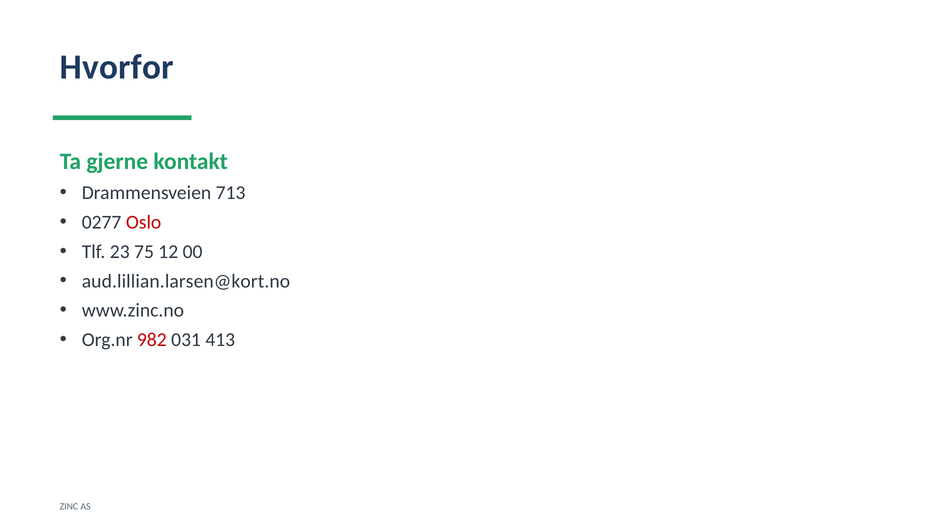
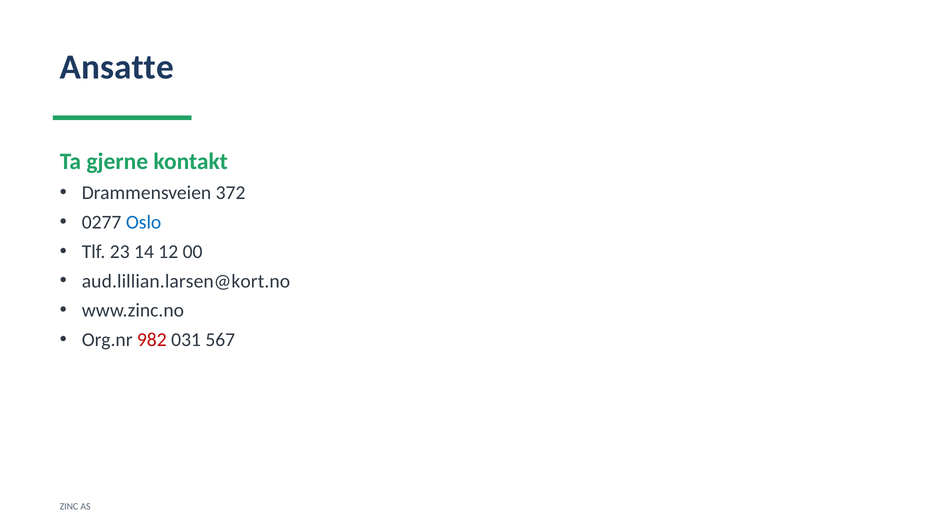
Hvorfor: Hvorfor -> Ansatte (117, 67)
713: 713 -> 372 (231, 193)
Oslo colour: red -> blue (144, 222)
75: 75 -> 14 (144, 252)
413: 413 -> 567 (220, 340)
